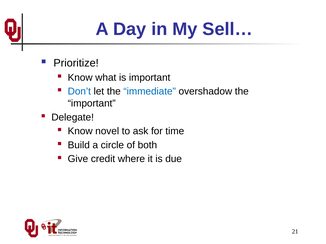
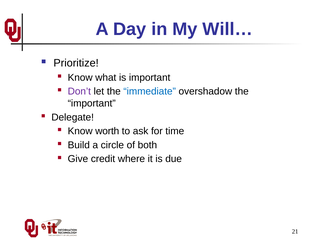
Sell…: Sell… -> Will… (228, 29)
Don’t colour: blue -> purple (79, 92)
novel: novel -> worth (107, 131)
